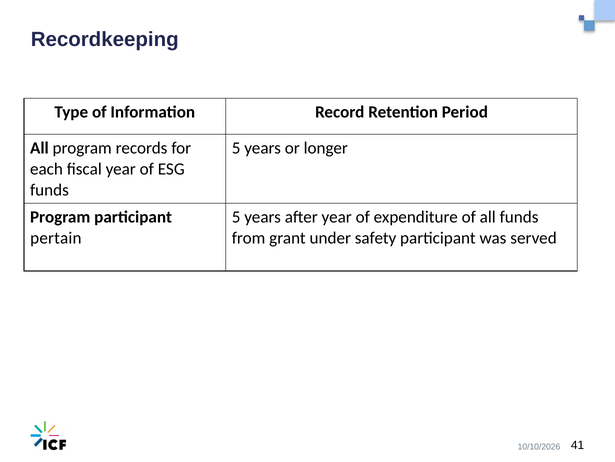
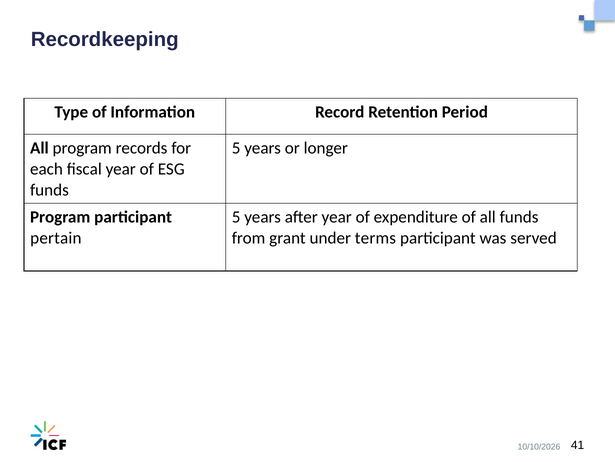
safety: safety -> terms (375, 238)
